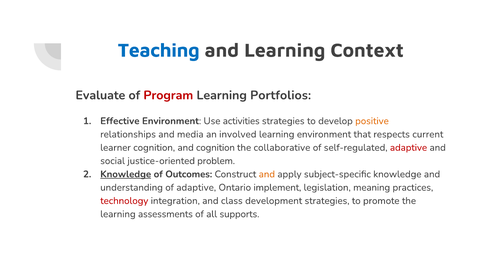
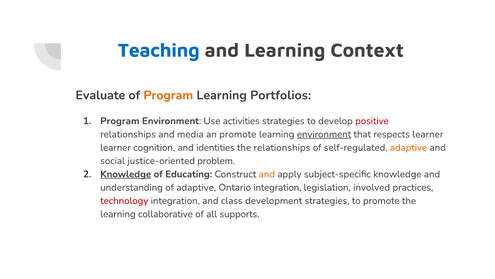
Program colour: red -> orange (168, 95)
Effective: Effective -> Program (120, 121)
positive colour: orange -> red (372, 121)
an involved: involved -> promote (238, 134)
environment underline: none -> present (324, 134)
respects current: current -> learner (428, 134)
and cognition: cognition -> identities (215, 147)
the collaborative: collaborative -> relationships (282, 147)
adaptive colour: red -> orange (409, 147)
Outcomes: Outcomes -> Educating (189, 174)
Ontario implement: implement -> integration (277, 187)
meaning: meaning -> involved (372, 187)
assessments: assessments -> collaborative (165, 214)
